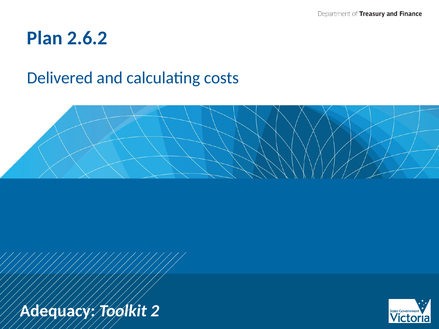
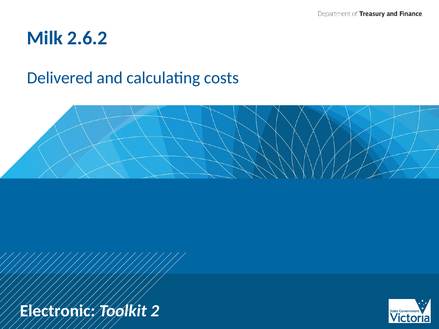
Plan: Plan -> Milk (45, 38)
Adequacy: Adequacy -> Electronic (58, 311)
